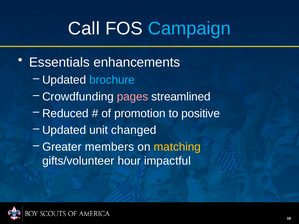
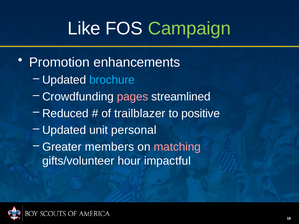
Call: Call -> Like (84, 28)
Campaign colour: light blue -> light green (189, 28)
Essentials: Essentials -> Promotion (59, 62)
promotion: promotion -> trailblazer (140, 114)
changed: changed -> personal (134, 130)
matching colour: yellow -> pink (177, 147)
